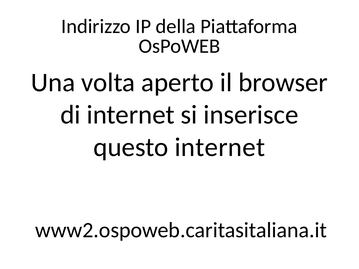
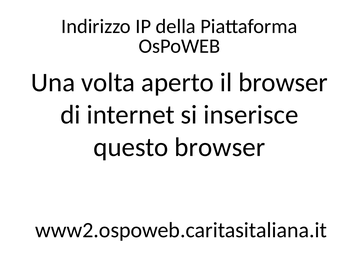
questo internet: internet -> browser (220, 147)
